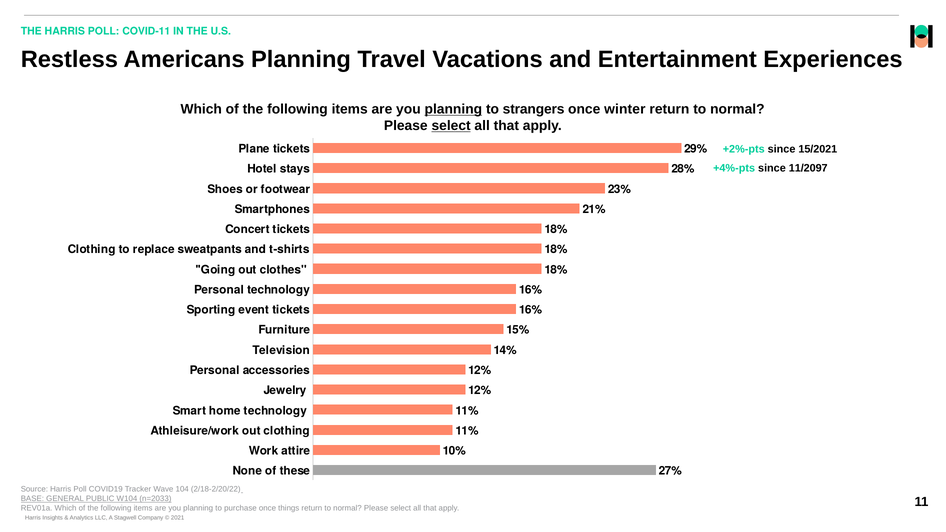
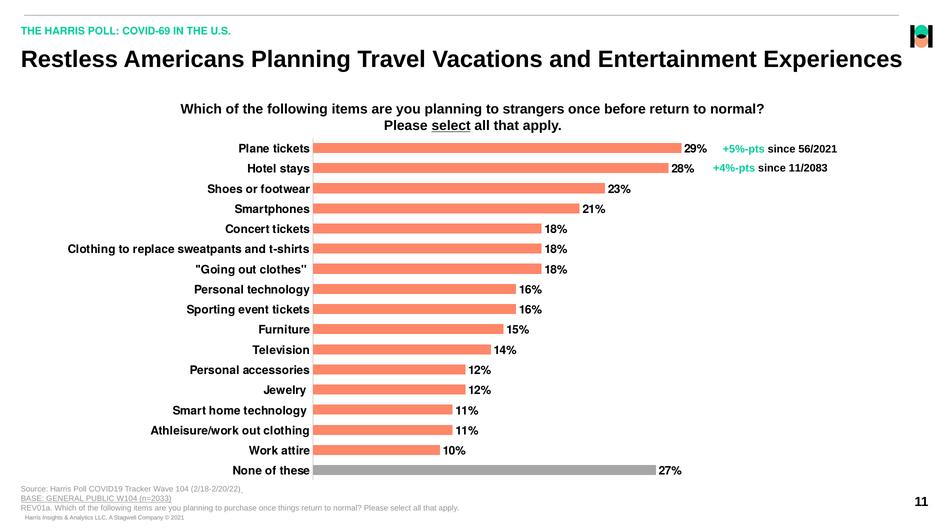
COVID-11: COVID-11 -> COVID-69 (146, 31)
planning underline: present -> none (453, 109)
winter: winter -> before (625, 109)
+2%-pts: +2%-pts -> +5%-pts (744, 149)
15/2021: 15/2021 -> 56/2021 (818, 149)
11/2097: 11/2097 -> 11/2083 (808, 168)
